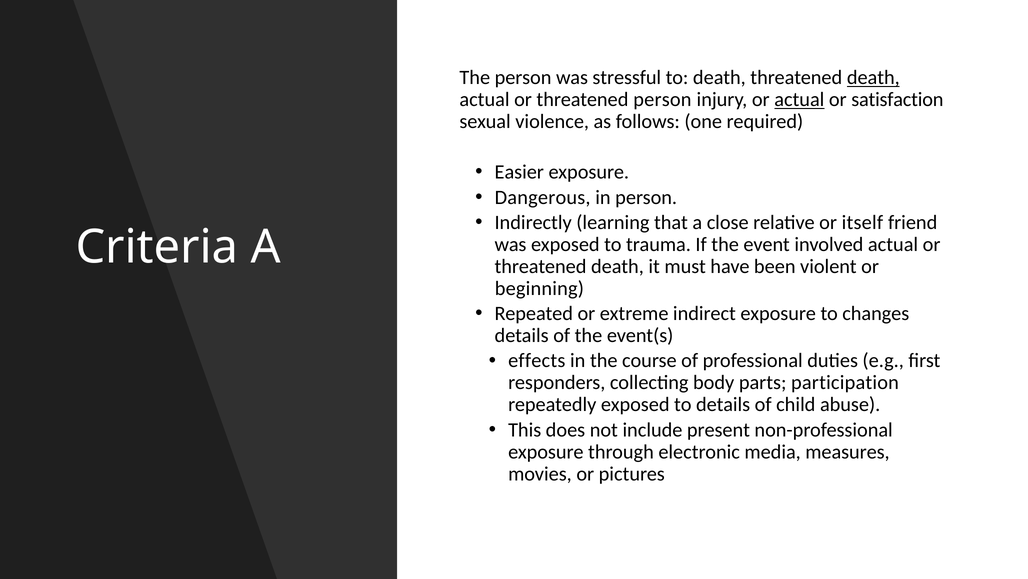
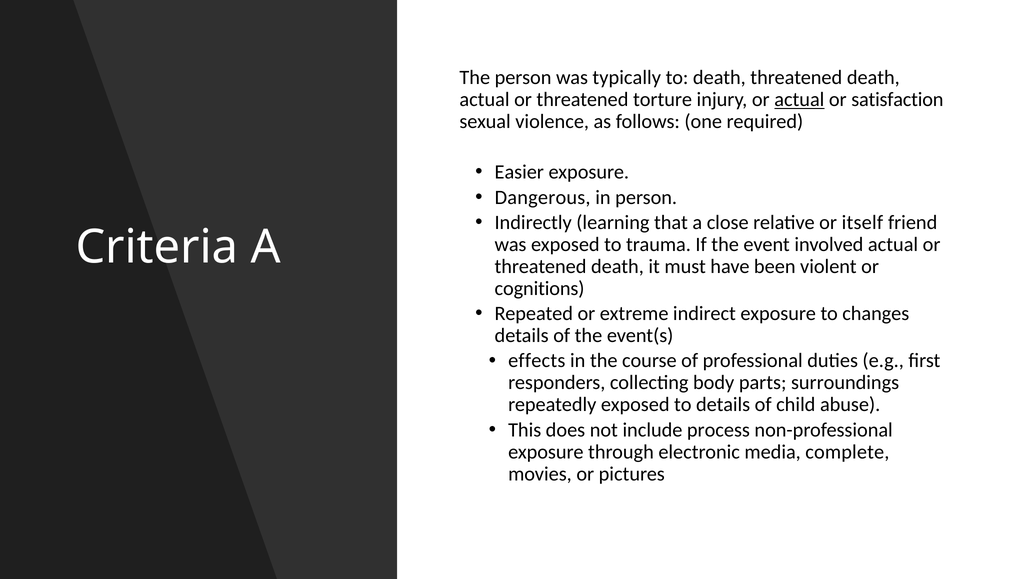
stressful: stressful -> typically (627, 78)
death underline: present -> none (873, 78)
threatened person: person -> torture (663, 100)
beginning: beginning -> cognitions (540, 288)
participation: participation -> surroundings (845, 382)
present: present -> process (718, 429)
measures: measures -> complete (847, 451)
